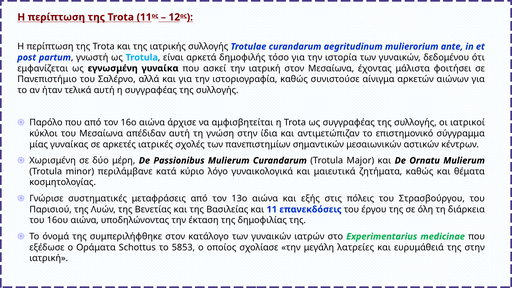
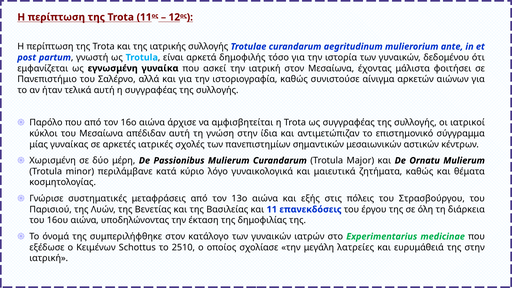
Οράματα: Οράματα -> Κειμένων (96, 247)
5853: 5853 -> 2510 (183, 247)
